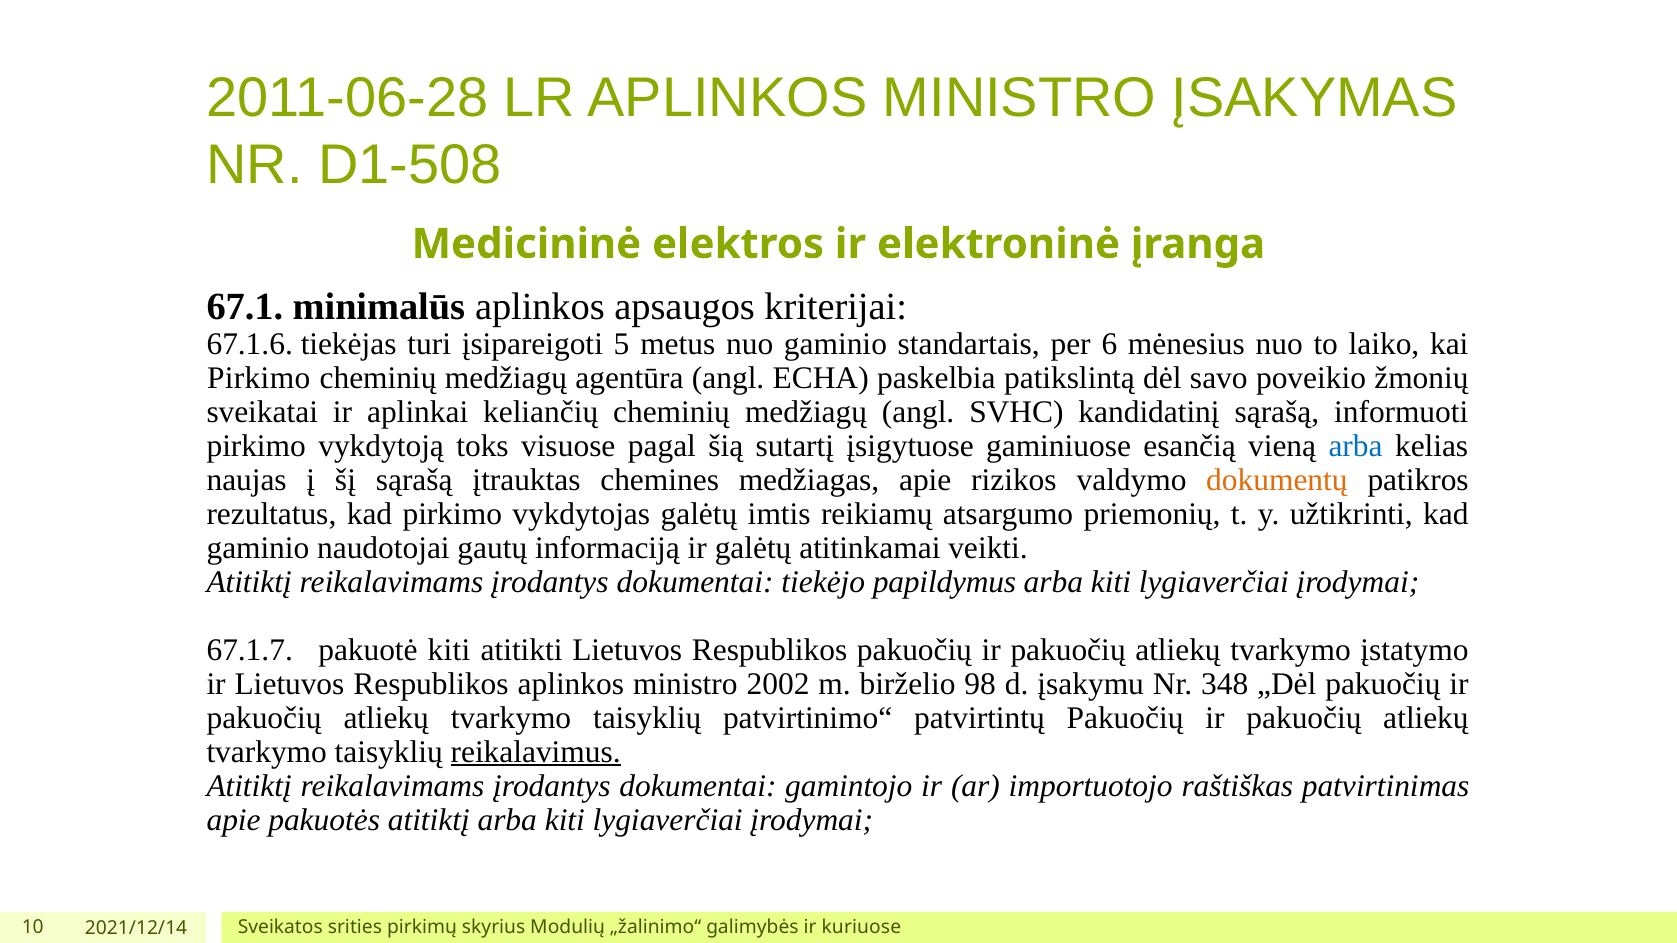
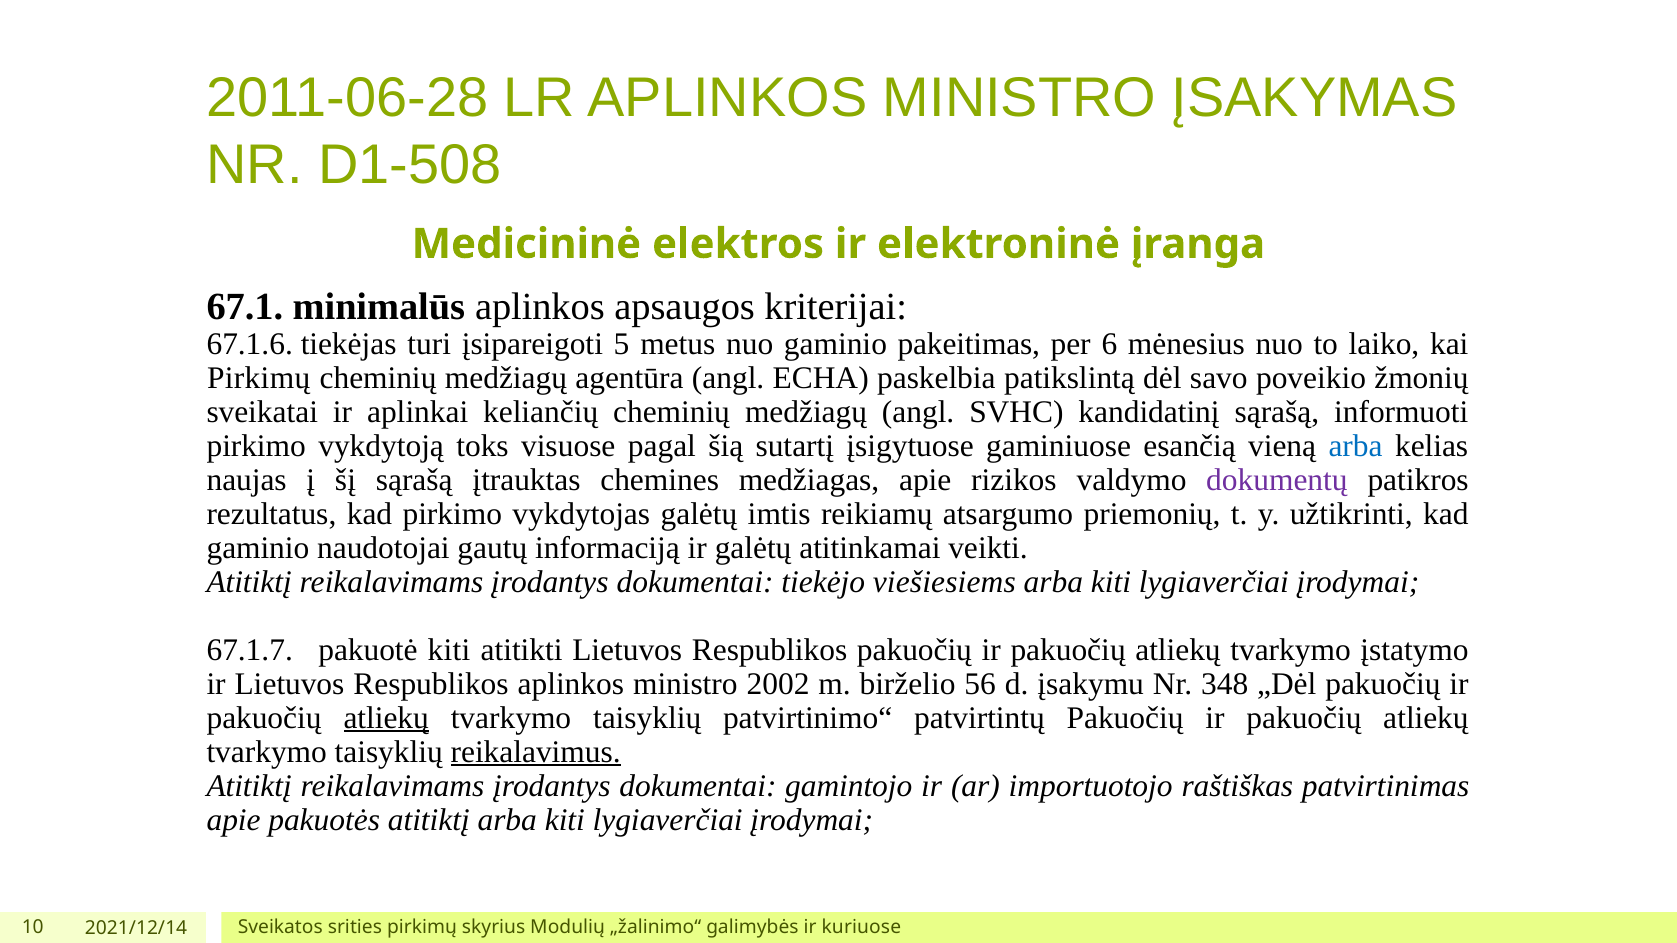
standartais: standartais -> pakeitimas (969, 344)
Pirkimo: Pirkimo -> Pirkimų (259, 378)
dokumentų colour: orange -> purple (1277, 480)
papildymus: papildymus -> viešiesiems (944, 582)
98: 98 -> 56 (980, 684)
atliekų underline: none -> present (386, 718)
